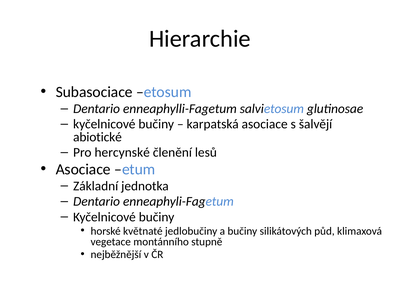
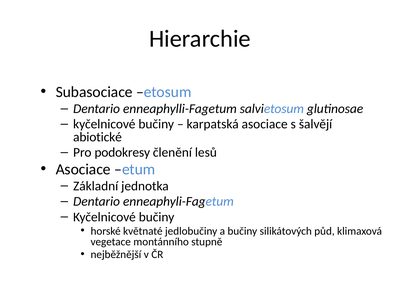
hercynské: hercynské -> podokresy (122, 153)
